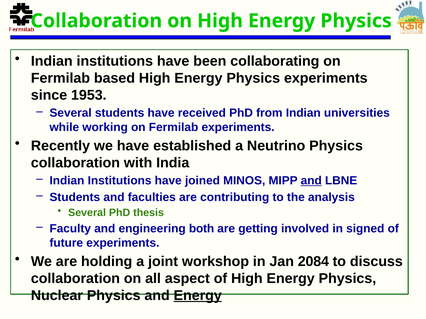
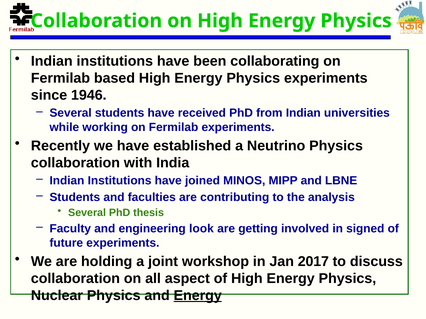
1953: 1953 -> 1946 (89, 95)
and underline: present -> none (311, 181)
both: both -> look (201, 229)
2084: 2084 -> 2017 (313, 262)
